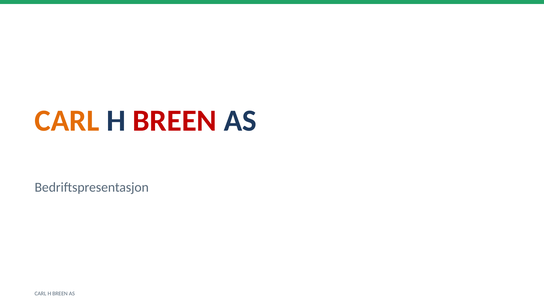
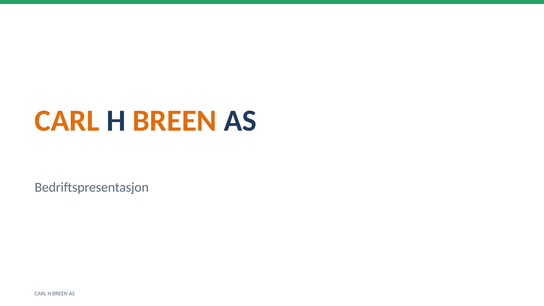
BREEN colour: red -> orange (175, 121)
